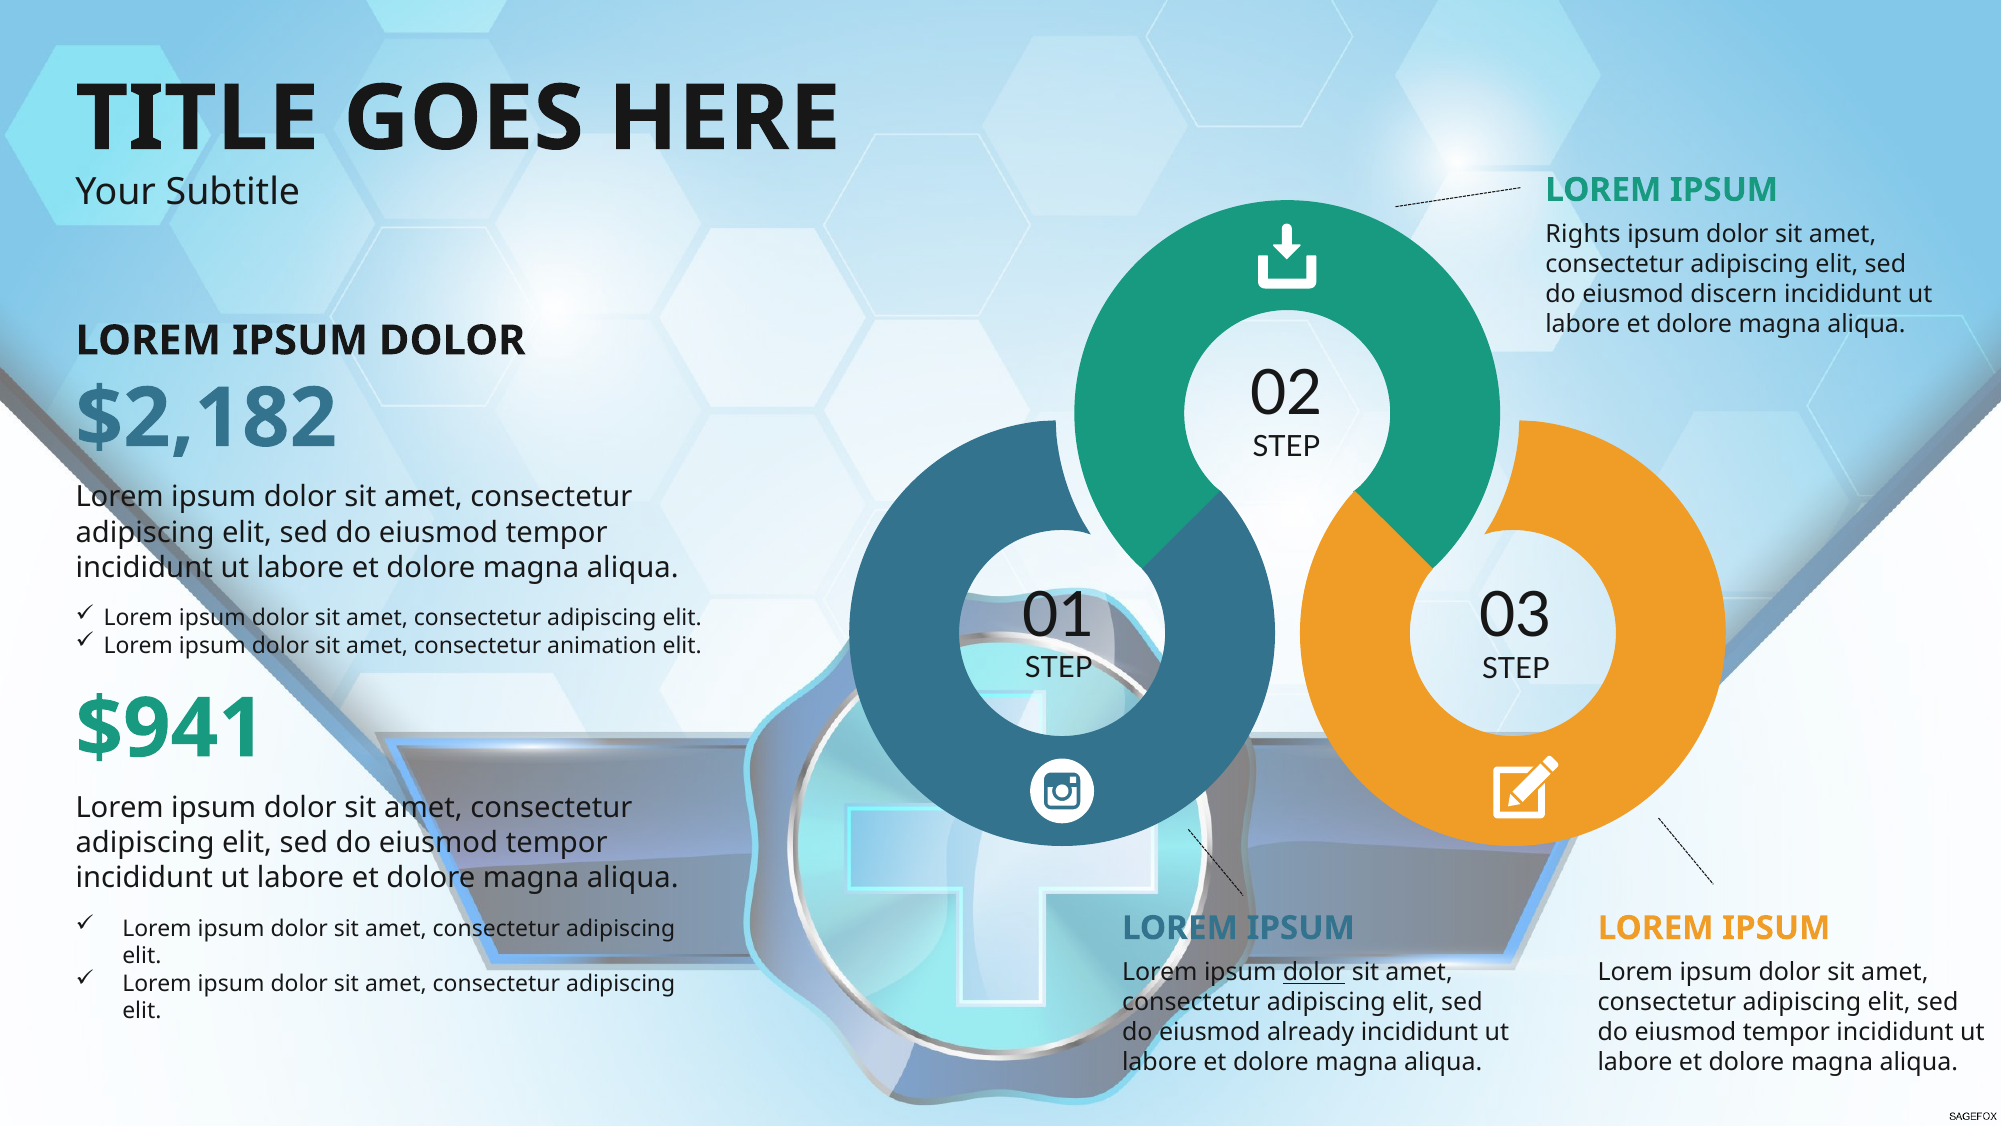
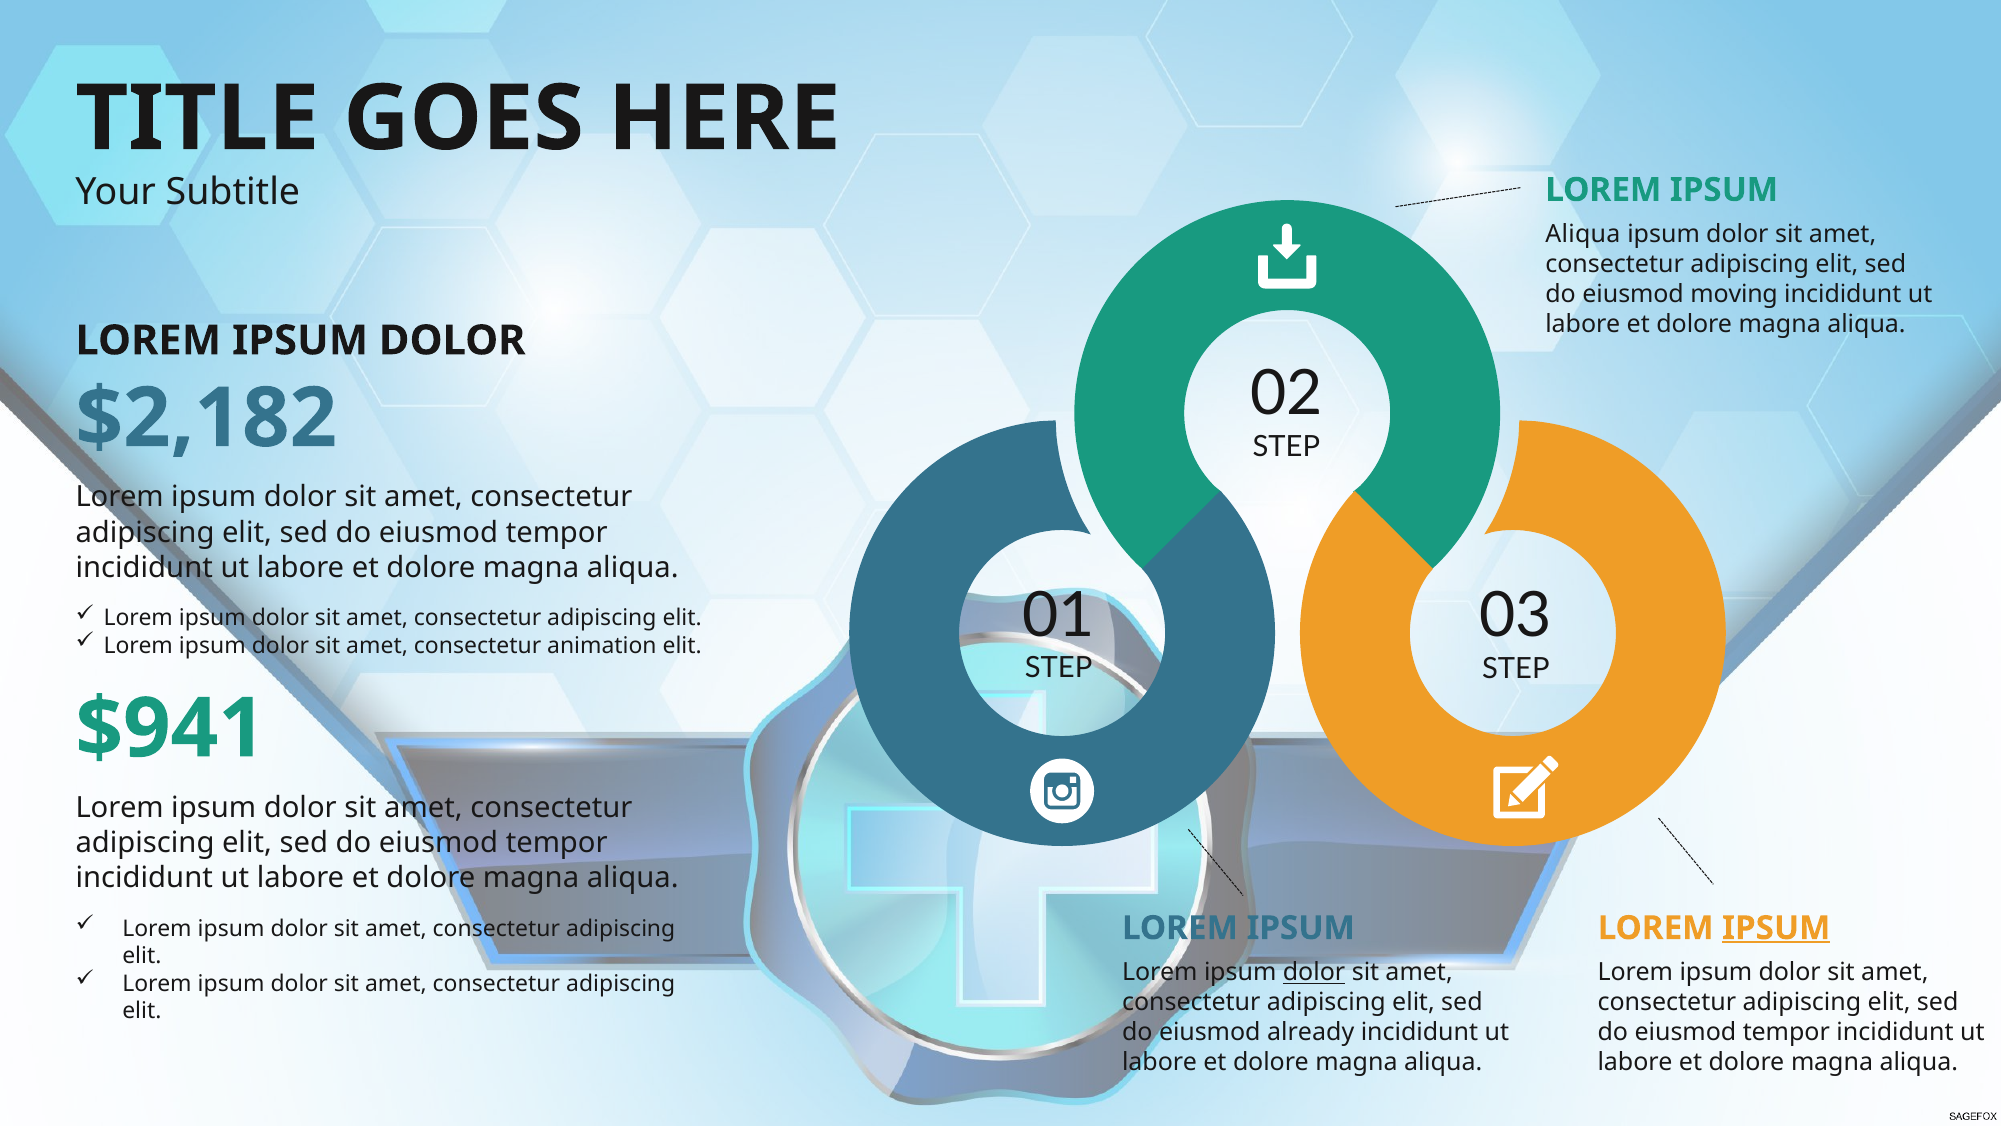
Rights: Rights -> Aliqua (1583, 234)
discern: discern -> moving (1734, 294)
IPSUM underline: none -> present (1776, 928)
